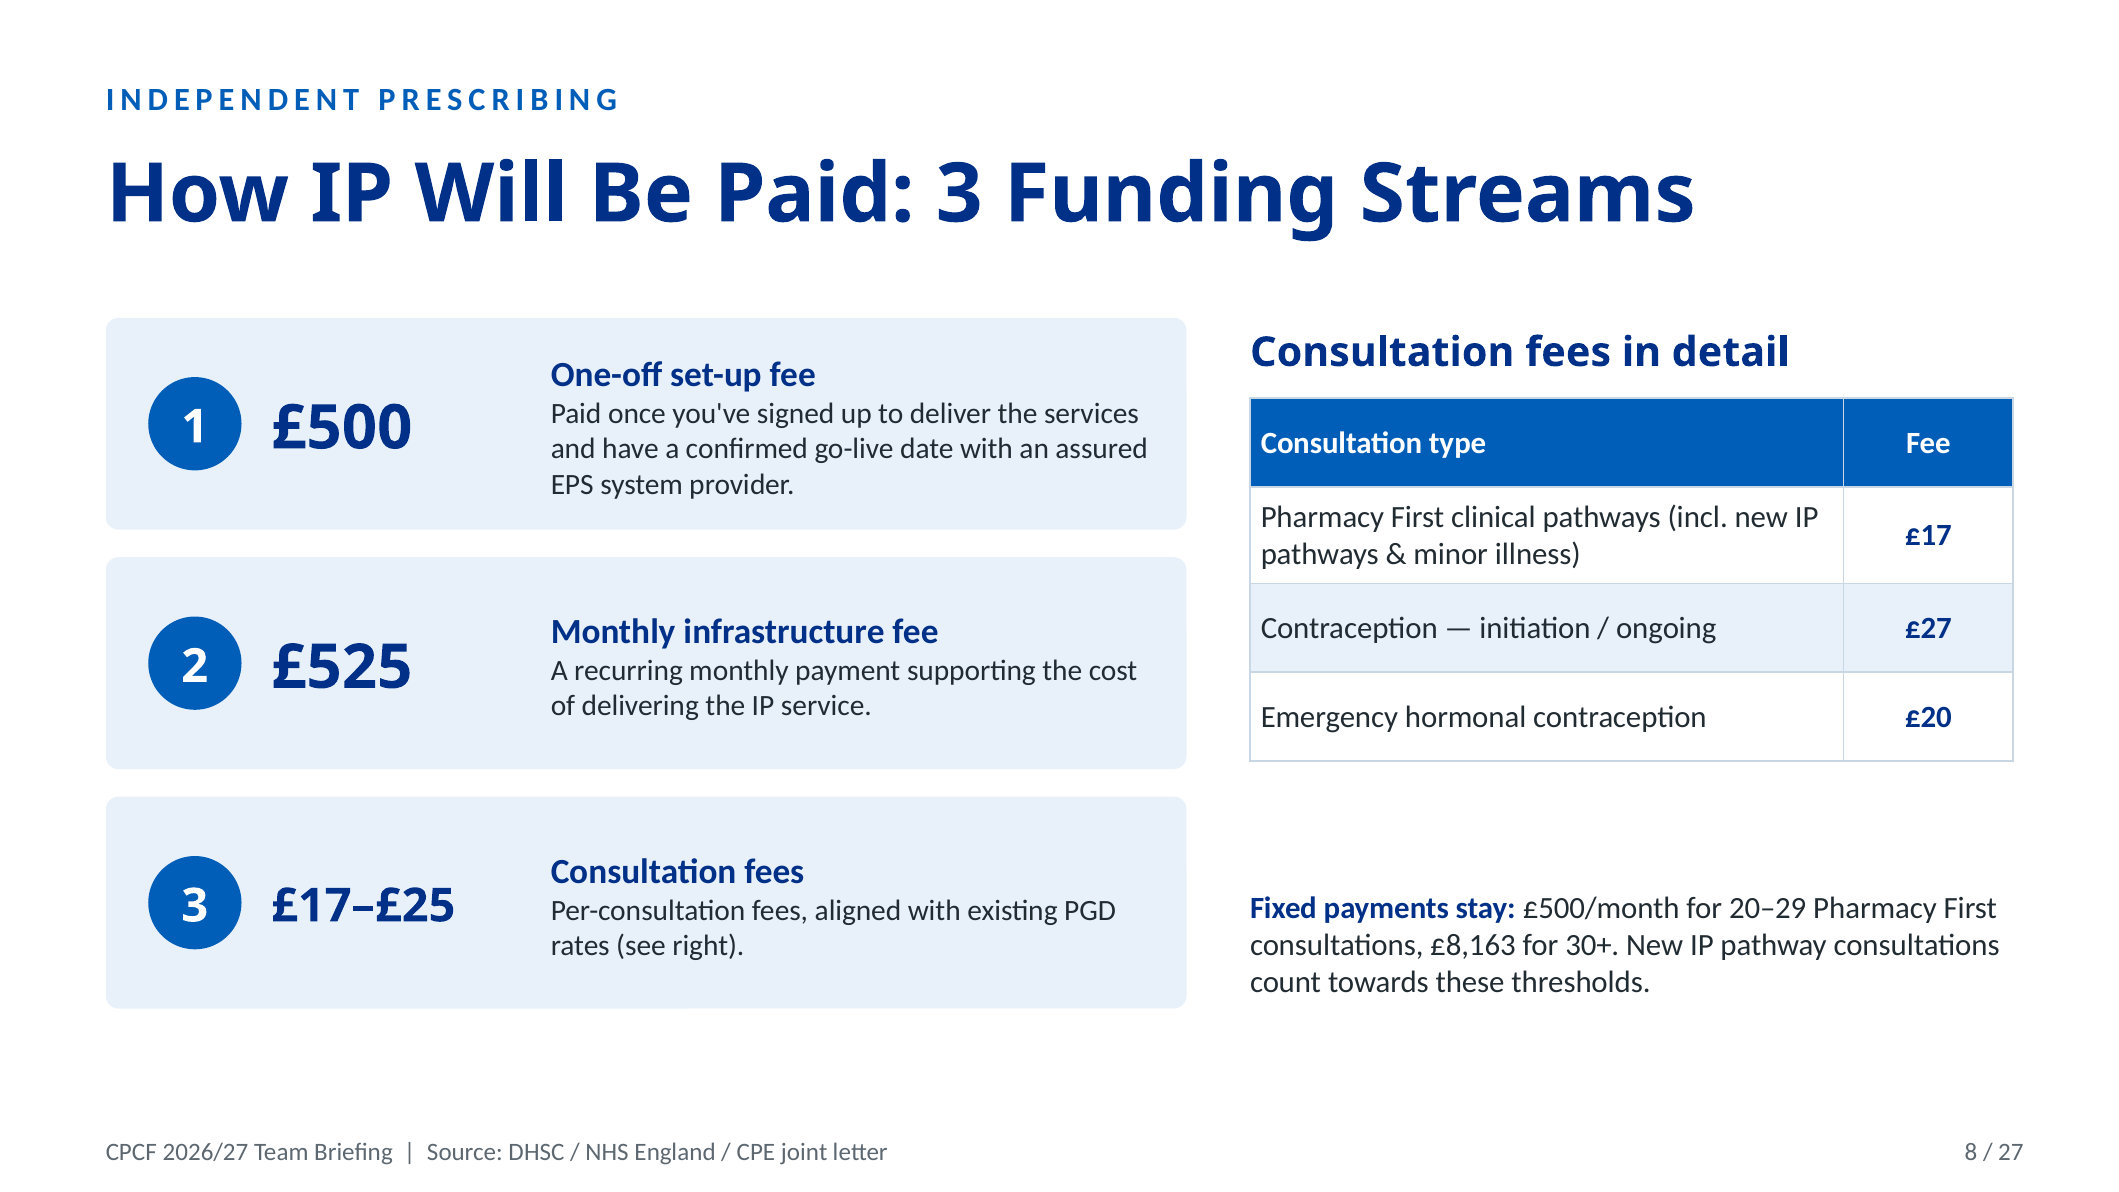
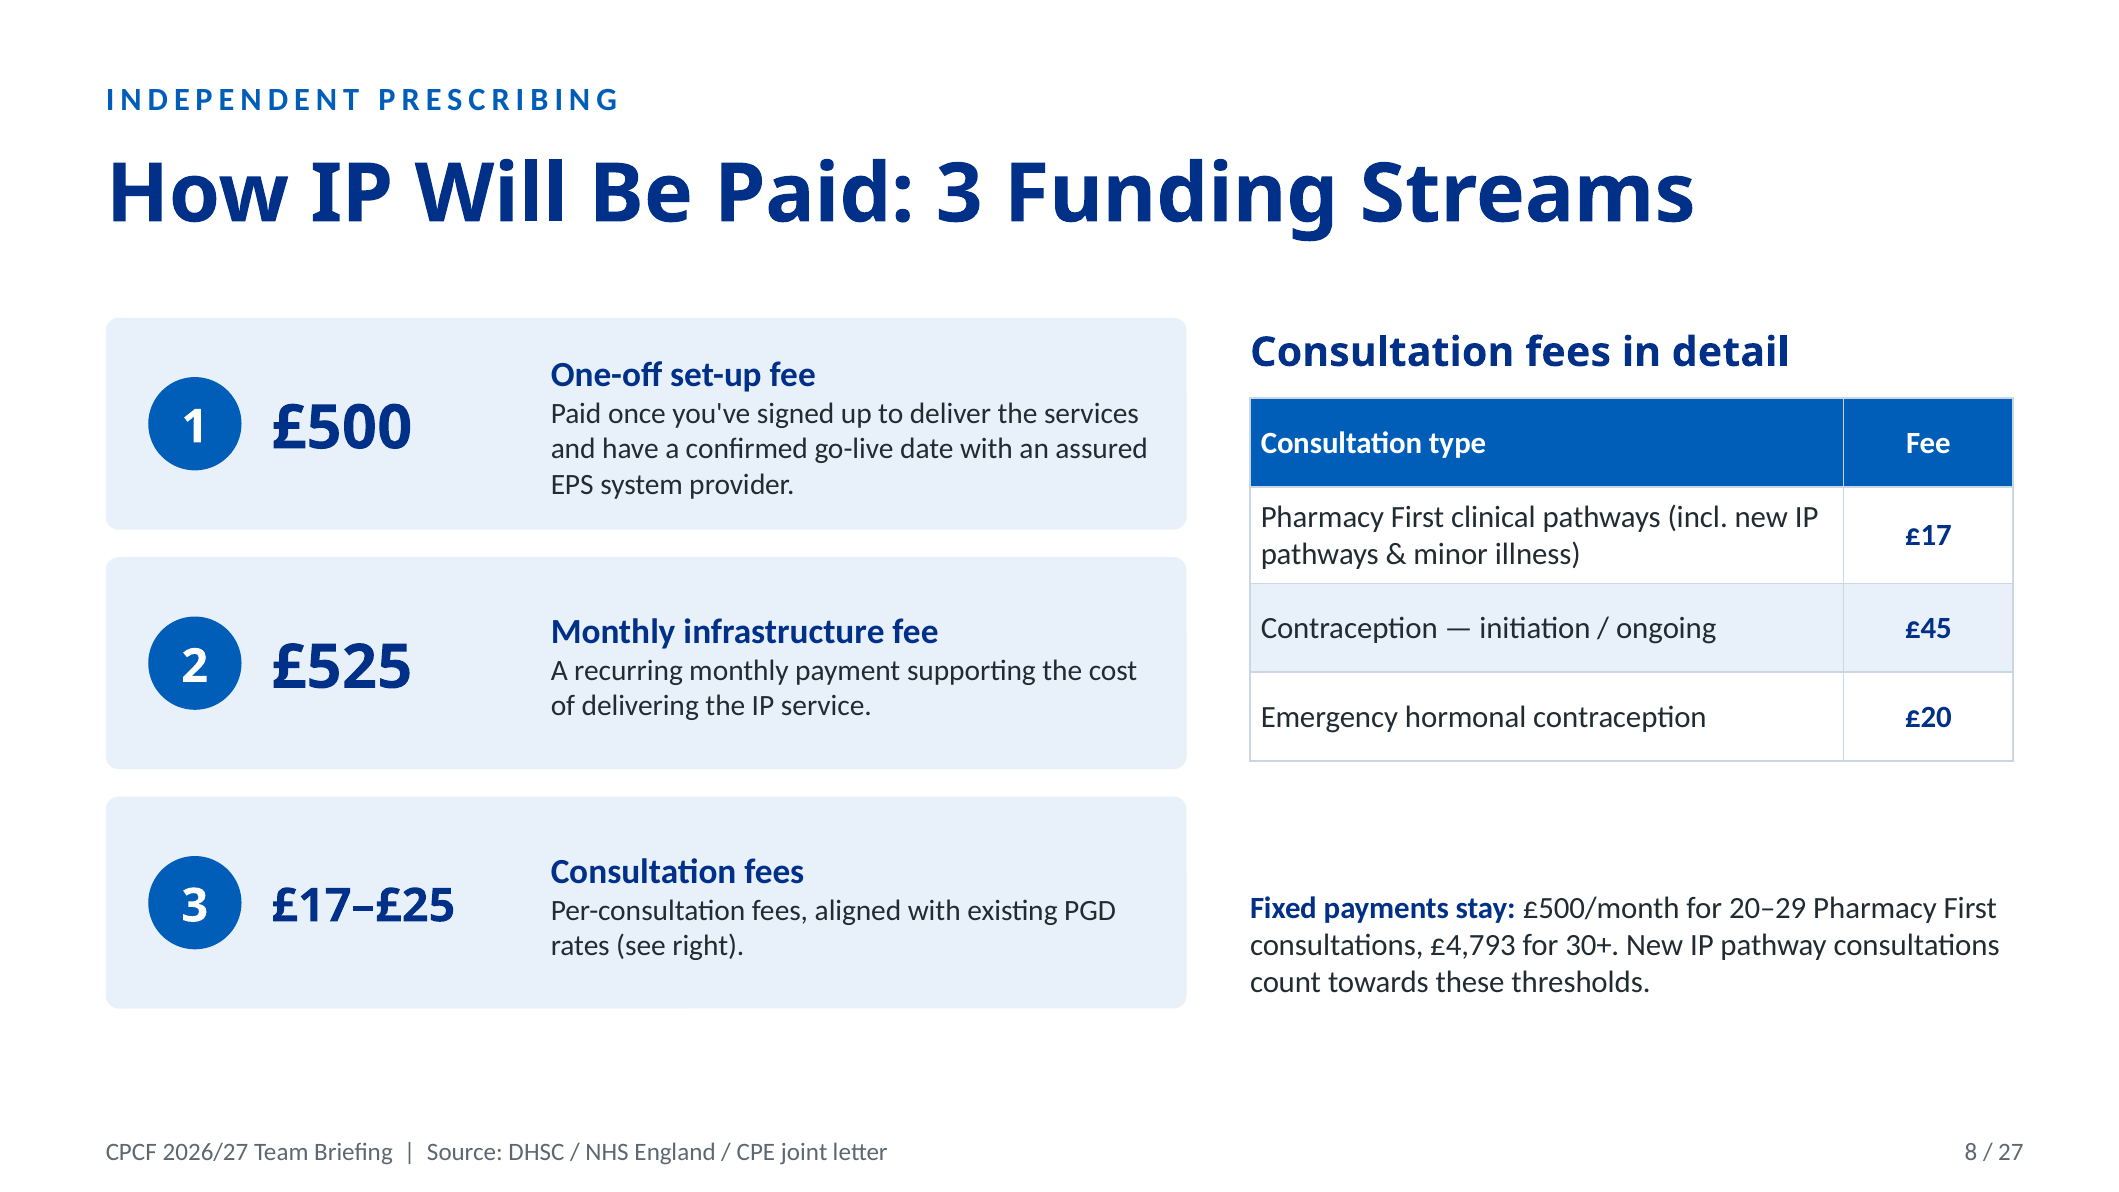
£27: £27 -> £45 (1928, 628)
£8,163: £8,163 -> £4,793 (1473, 945)
